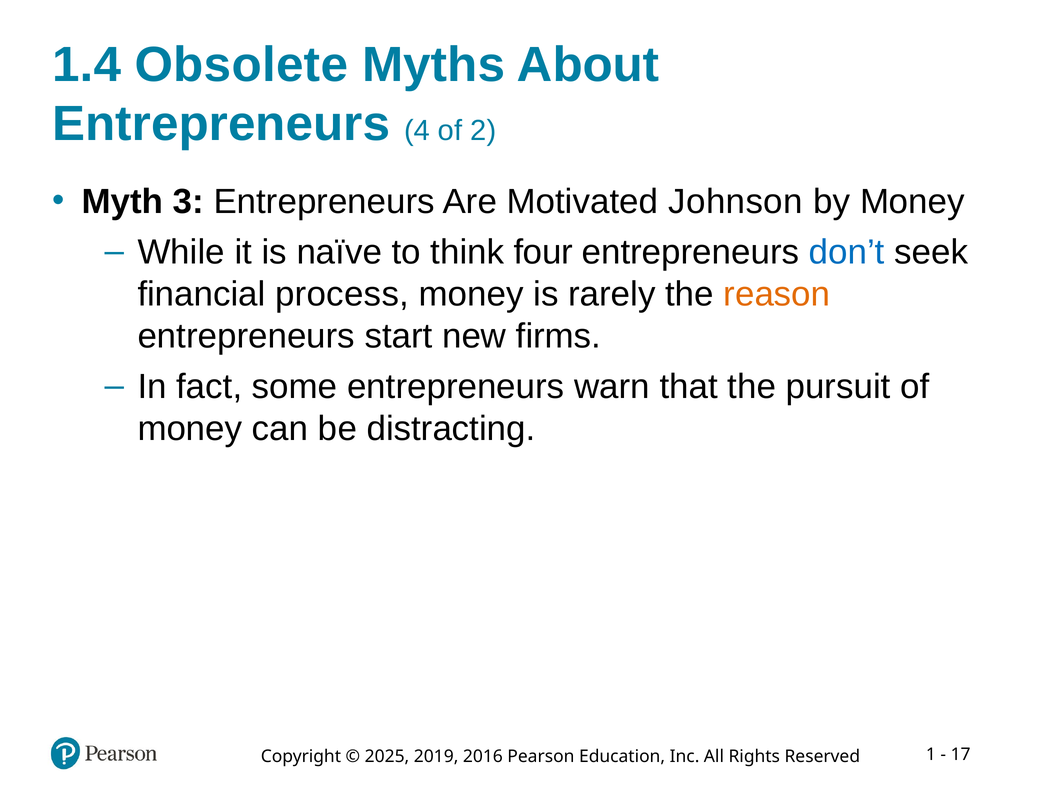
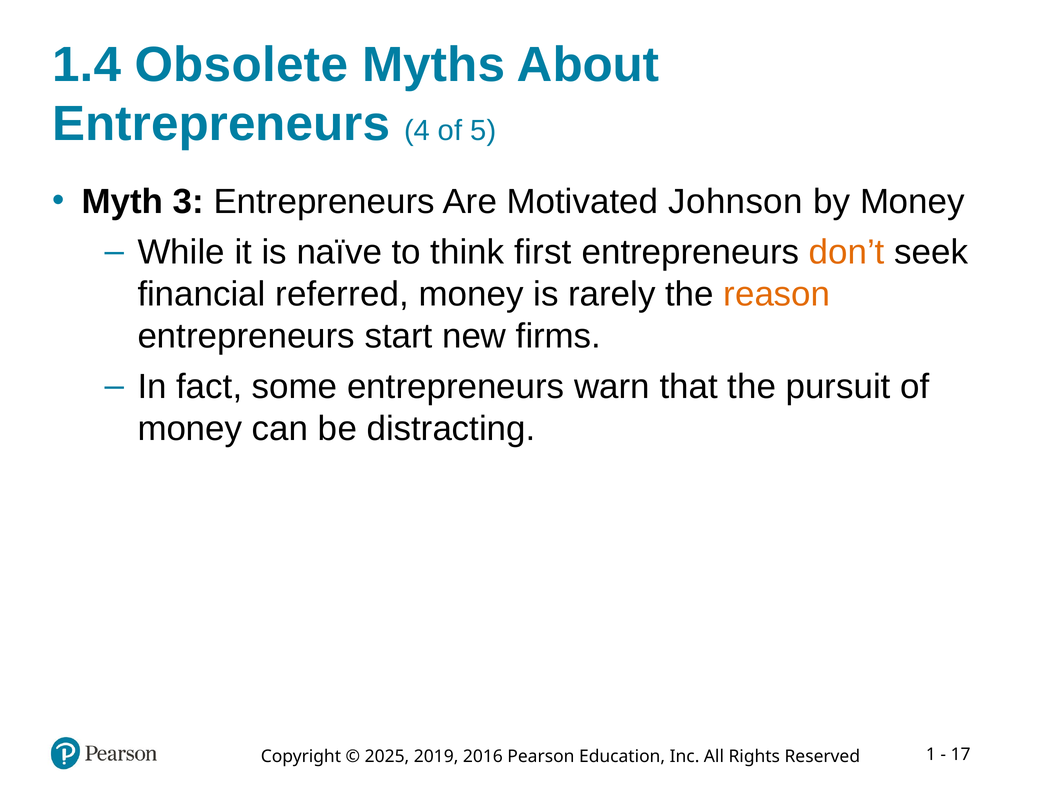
2: 2 -> 5 (483, 131)
four: four -> first (543, 252)
don’t colour: blue -> orange (847, 252)
process: process -> referred (342, 294)
